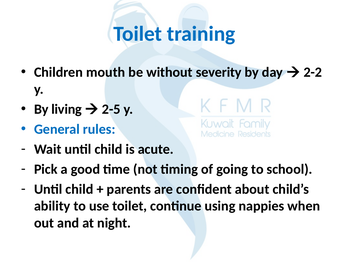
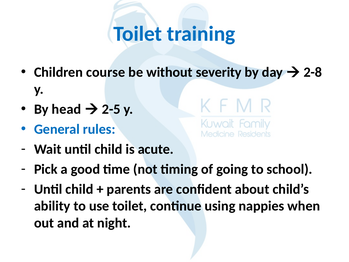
mouth: mouth -> course (106, 72)
2-2: 2-2 -> 2-8 (313, 72)
living: living -> head (66, 109)
